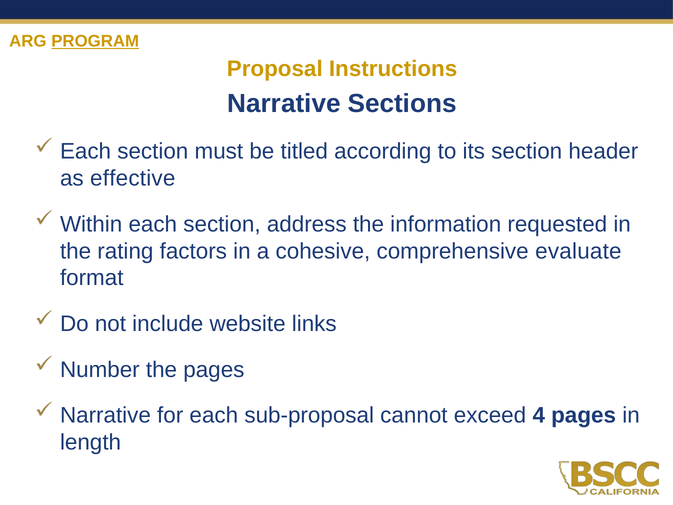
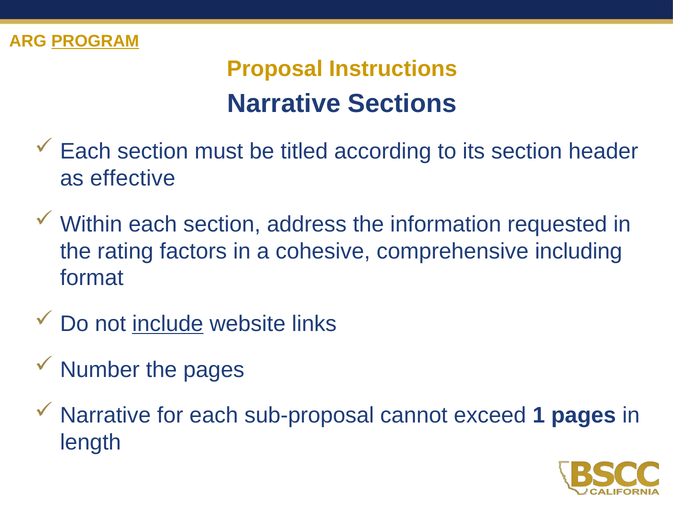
evaluate: evaluate -> including (579, 251)
include underline: none -> present (168, 324)
4: 4 -> 1 (539, 415)
